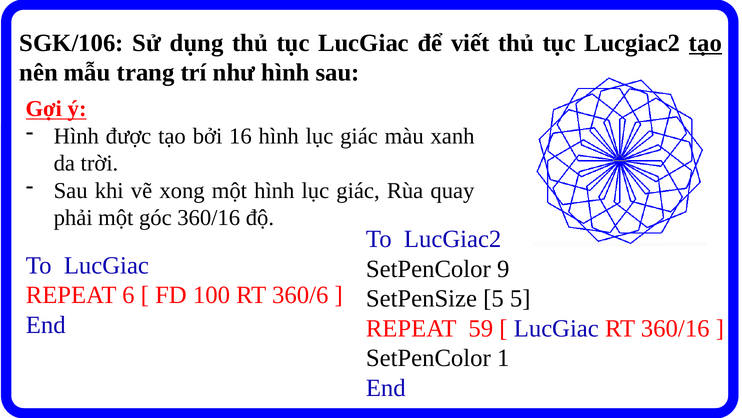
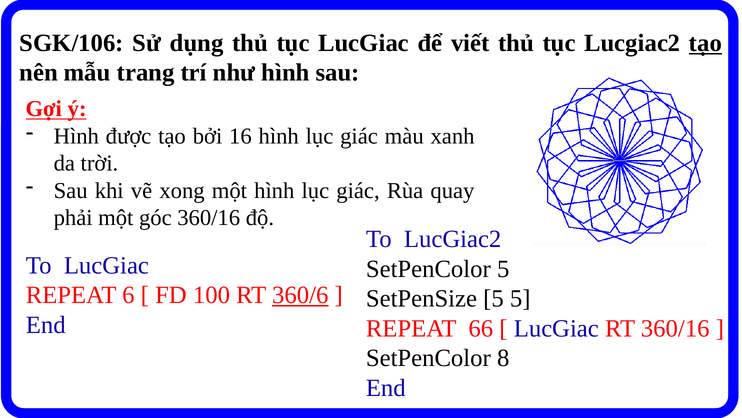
SetPenColor 9: 9 -> 5 (503, 269)
360/6 underline: none -> present (300, 295)
59: 59 -> 66 (481, 328)
1: 1 -> 8 (503, 358)
